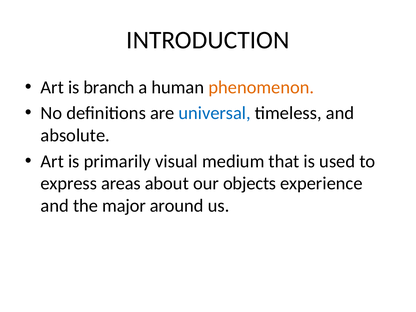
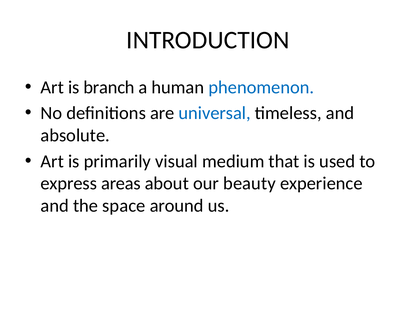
phenomenon colour: orange -> blue (261, 87)
objects: objects -> beauty (249, 183)
major: major -> space (124, 206)
